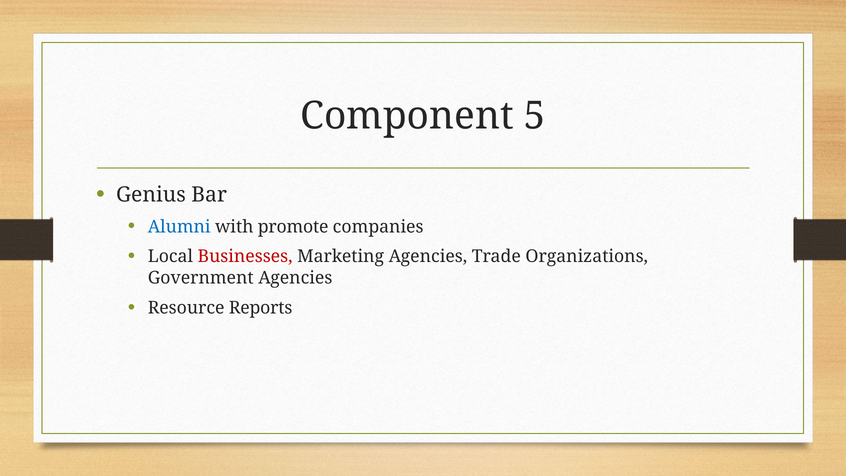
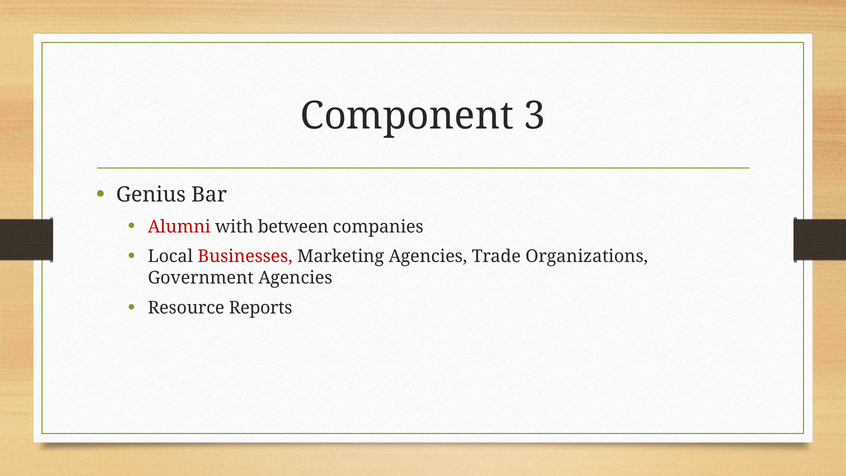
5: 5 -> 3 (535, 116)
Alumni colour: blue -> red (179, 227)
promote: promote -> between (293, 227)
